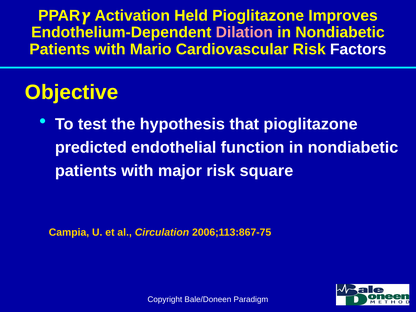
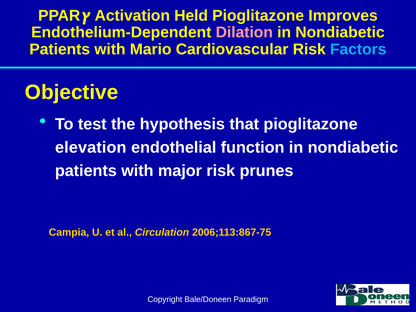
Factors colour: white -> light blue (358, 49)
predicted: predicted -> elevation (91, 148)
square: square -> prunes (267, 171)
